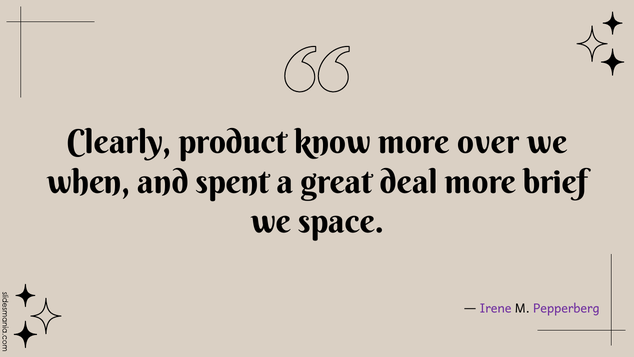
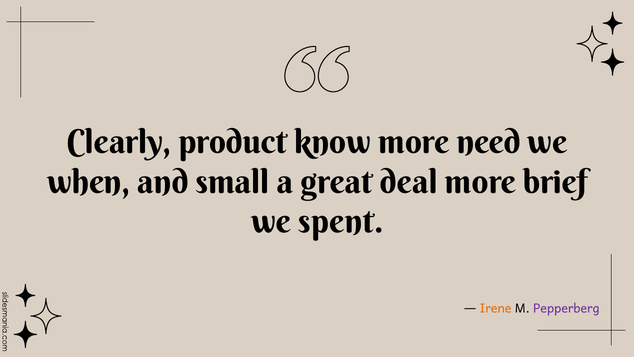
over: over -> need (489, 142)
spent: spent -> small (233, 182)
space: space -> spent (341, 222)
Irene colour: purple -> orange (495, 308)
